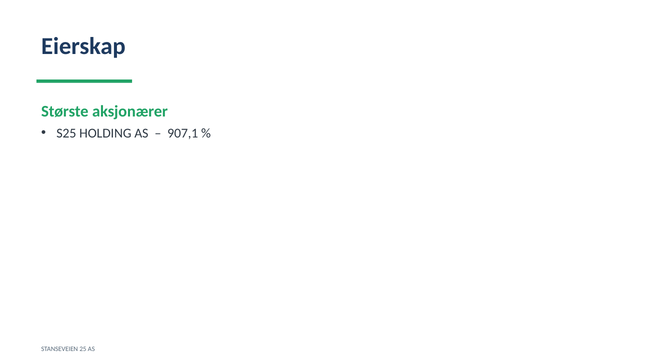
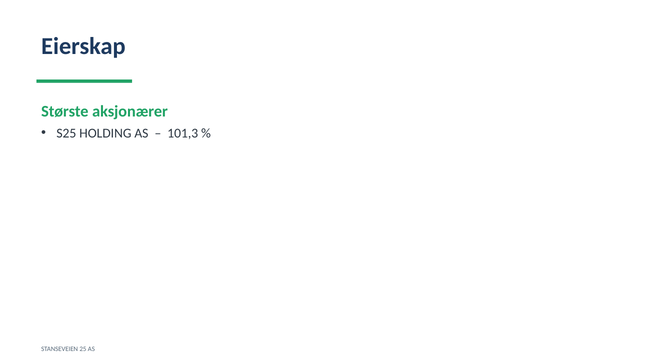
907,1: 907,1 -> 101,3 (183, 133)
